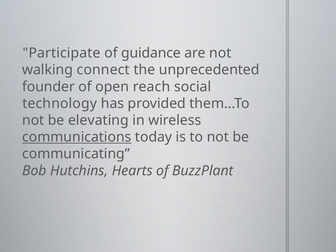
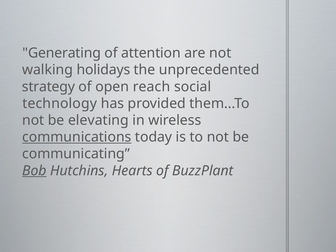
Participate: Participate -> Generating (62, 53)
guidance: guidance -> attention (151, 53)
connect: connect -> holidays (103, 70)
founder: founder -> strategy (49, 87)
Bob underline: none -> present (34, 171)
